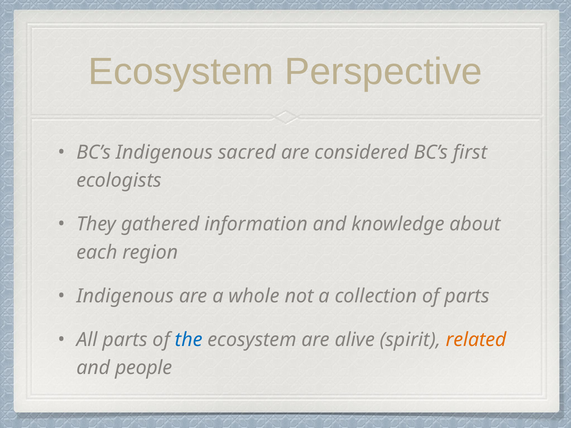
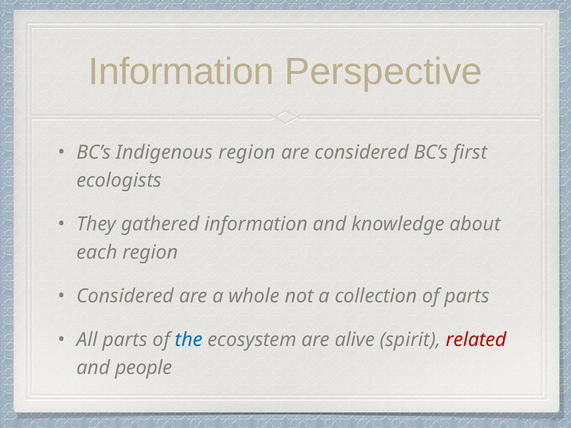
Ecosystem: Ecosystem -> Information (181, 72)
Indigenous sacred: sacred -> region (247, 152)
Indigenous: Indigenous -> Considered (125, 296)
related colour: orange -> red (476, 340)
